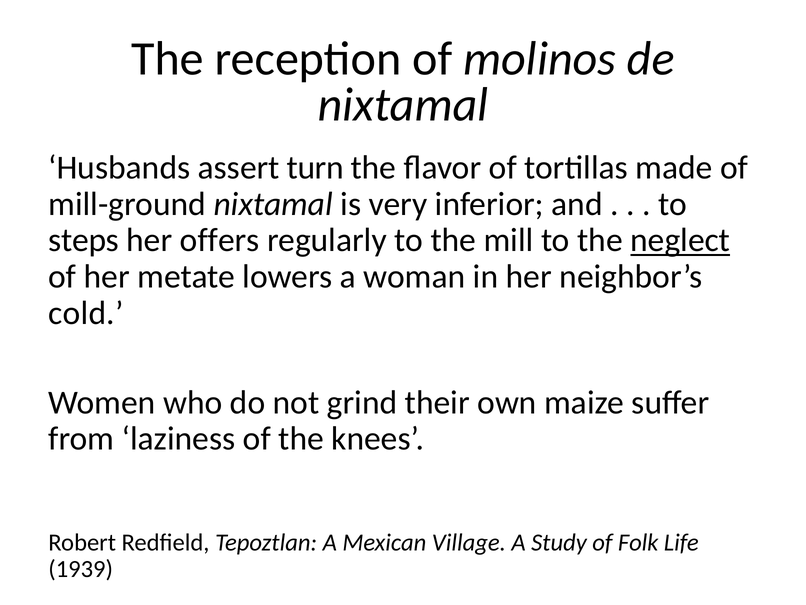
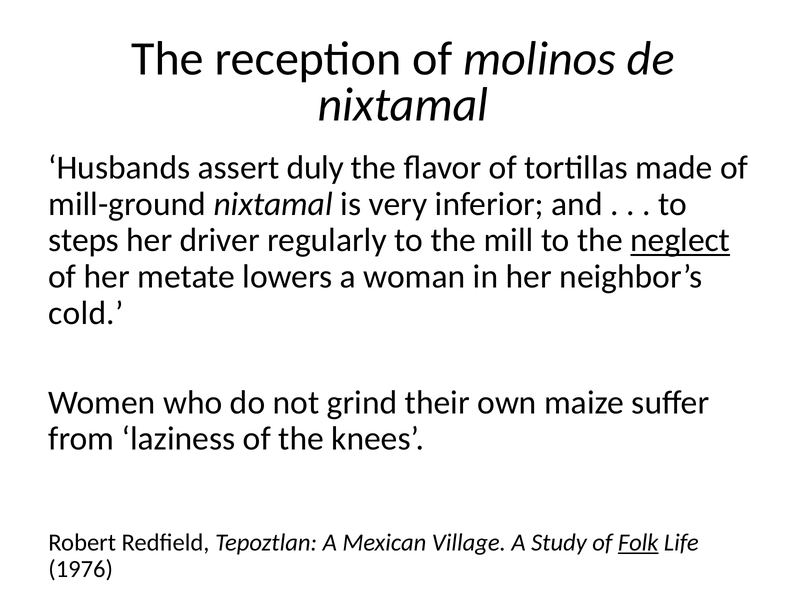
turn: turn -> duly (315, 168)
offers: offers -> driver (220, 240)
Folk underline: none -> present (638, 542)
1939: 1939 -> 1976 (81, 569)
